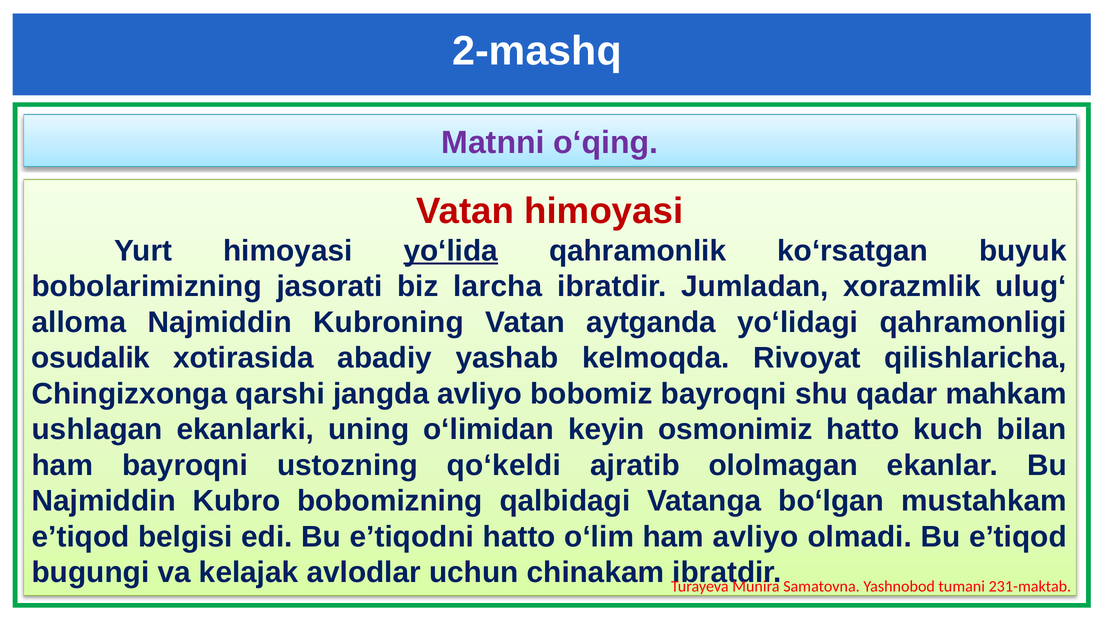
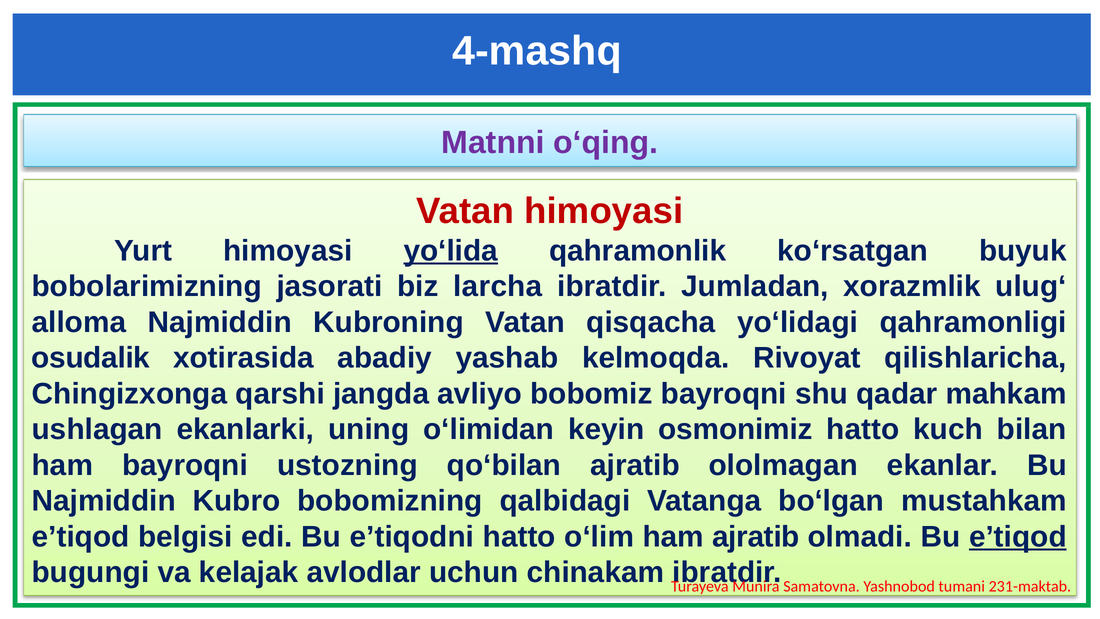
2-mashq: 2-mashq -> 4-mashq (537, 51)
aytganda: aytganda -> qisqacha (651, 322)
qo‘keldi: qo‘keldi -> qo‘bilan (504, 465)
ham avliyo: avliyo -> ajratib (756, 536)
e’tiqod underline: none -> present (1018, 536)
